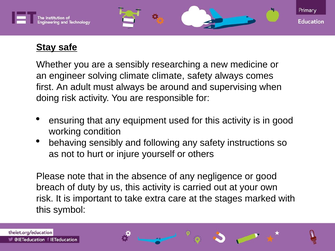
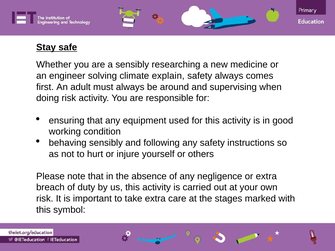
climate climate: climate -> explain (168, 76)
or good: good -> extra (266, 176)
